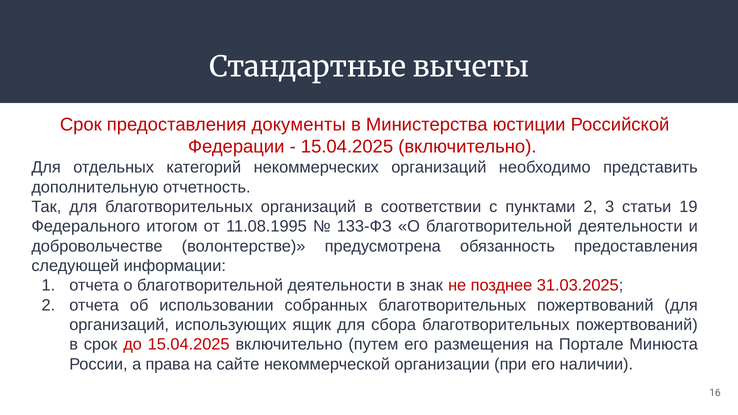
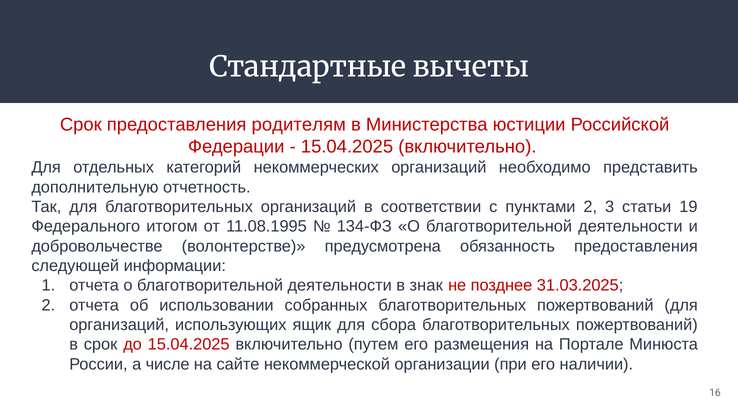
документы: документы -> родителям (299, 125)
133-ФЗ: 133-ФЗ -> 134-ФЗ (364, 227)
права: права -> числе (168, 364)
